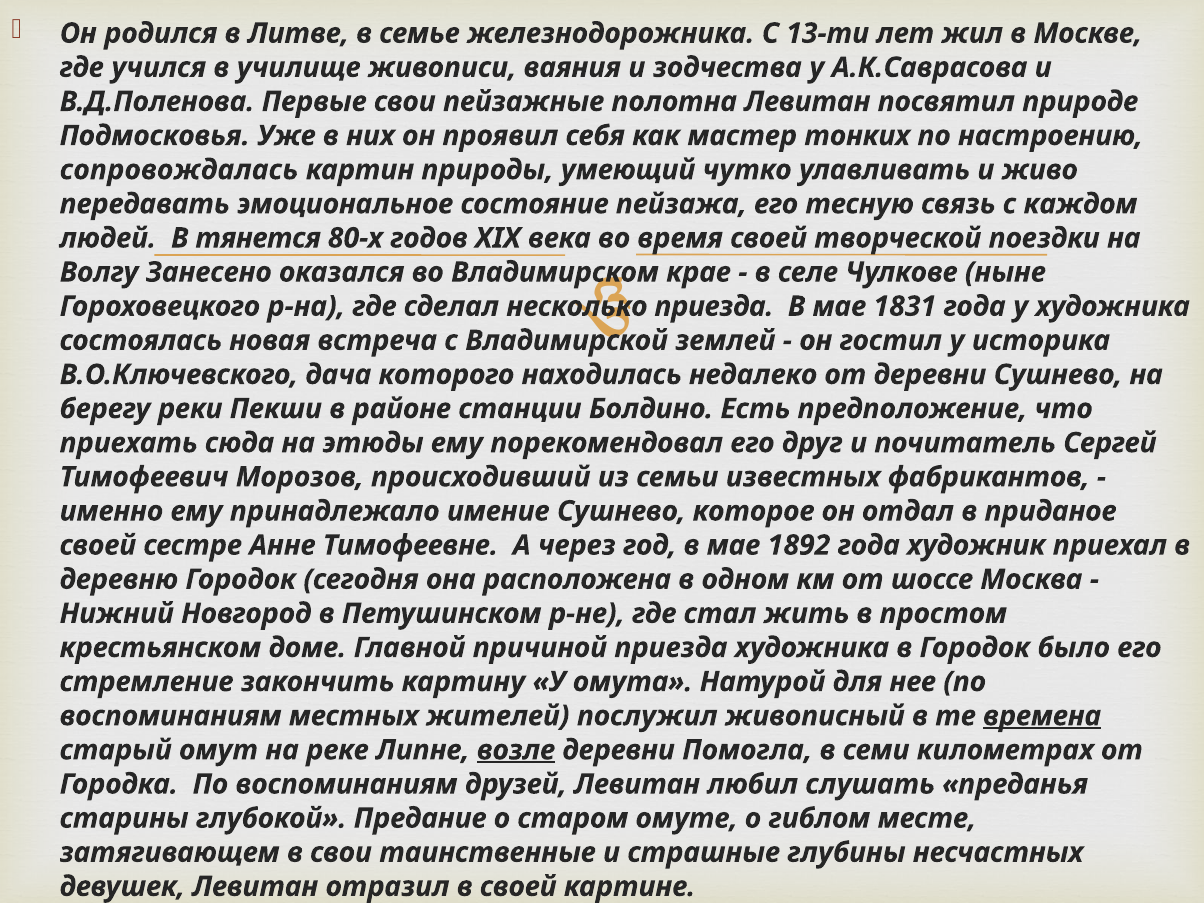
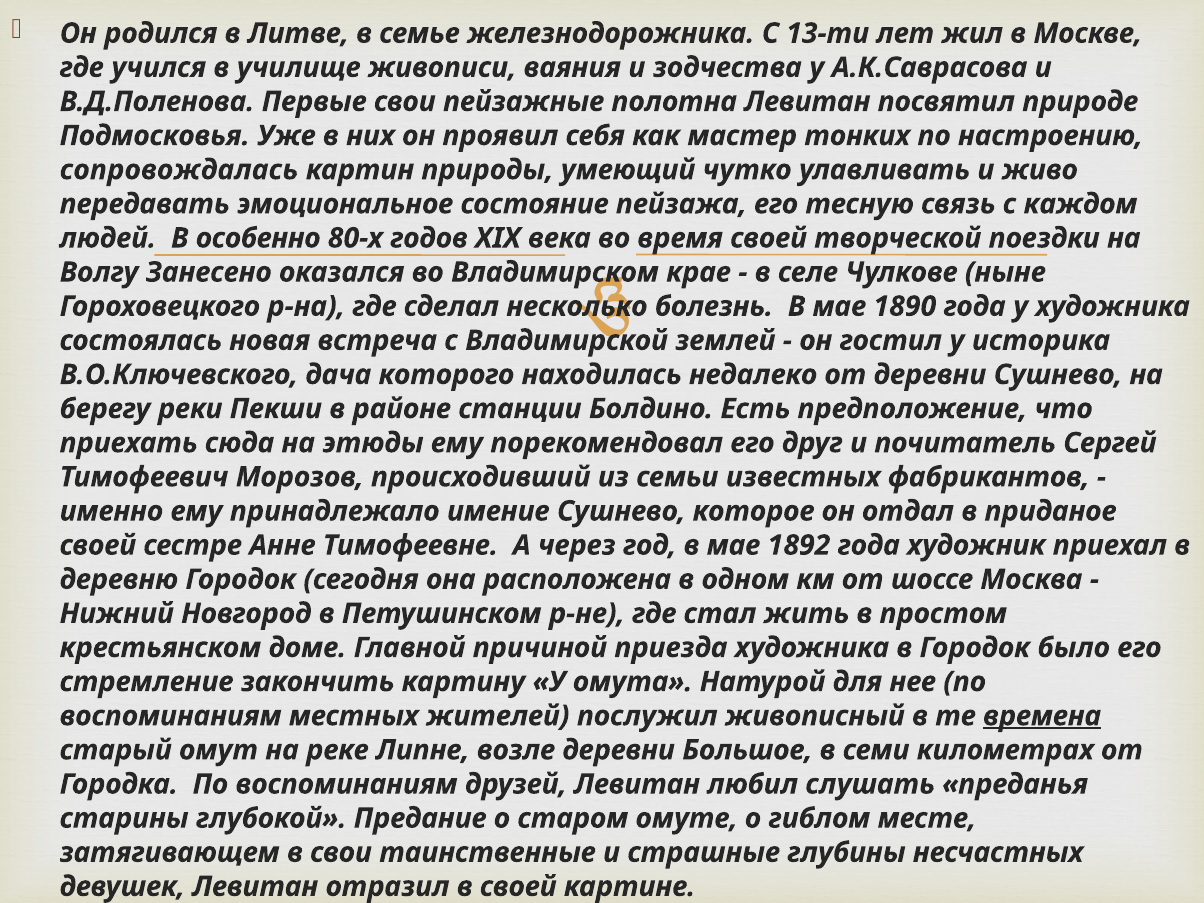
тянется: тянется -> особенно (258, 238)
приезда: приезда -> болезнь (714, 306)
1831: 1831 -> 1890 (905, 306)
возле underline: present -> none (516, 750)
Помогла: Помогла -> Большое (747, 750)
